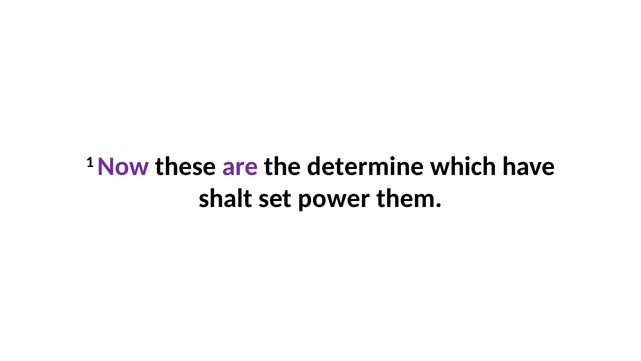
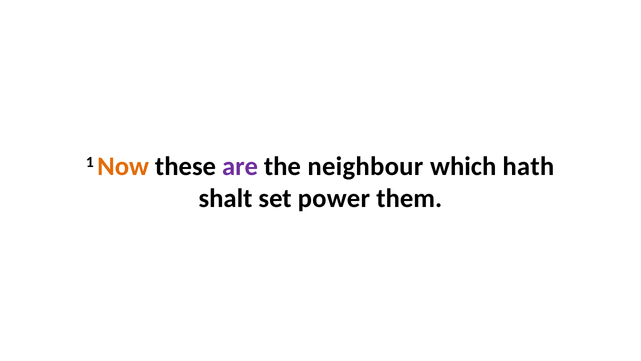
Now colour: purple -> orange (123, 166)
determine: determine -> neighbour (365, 166)
have: have -> hath (528, 166)
